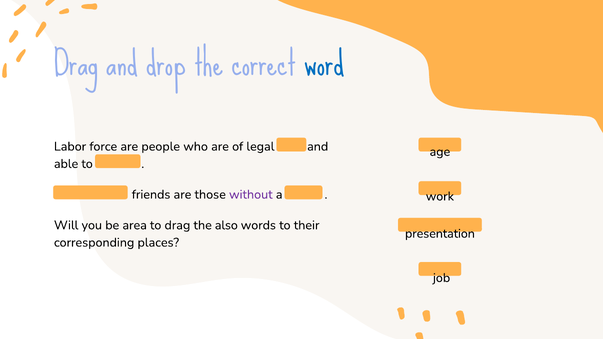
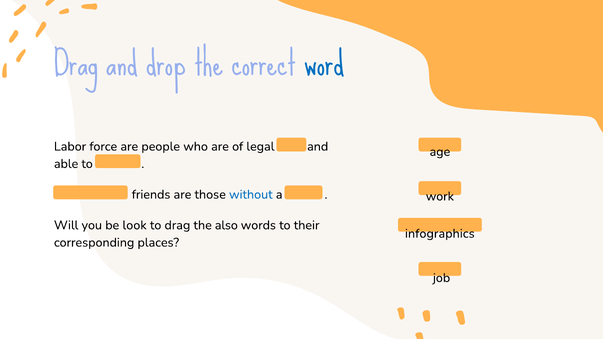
without colour: purple -> blue (251, 195)
area: area -> look (135, 225)
presentation: presentation -> infographics (440, 234)
